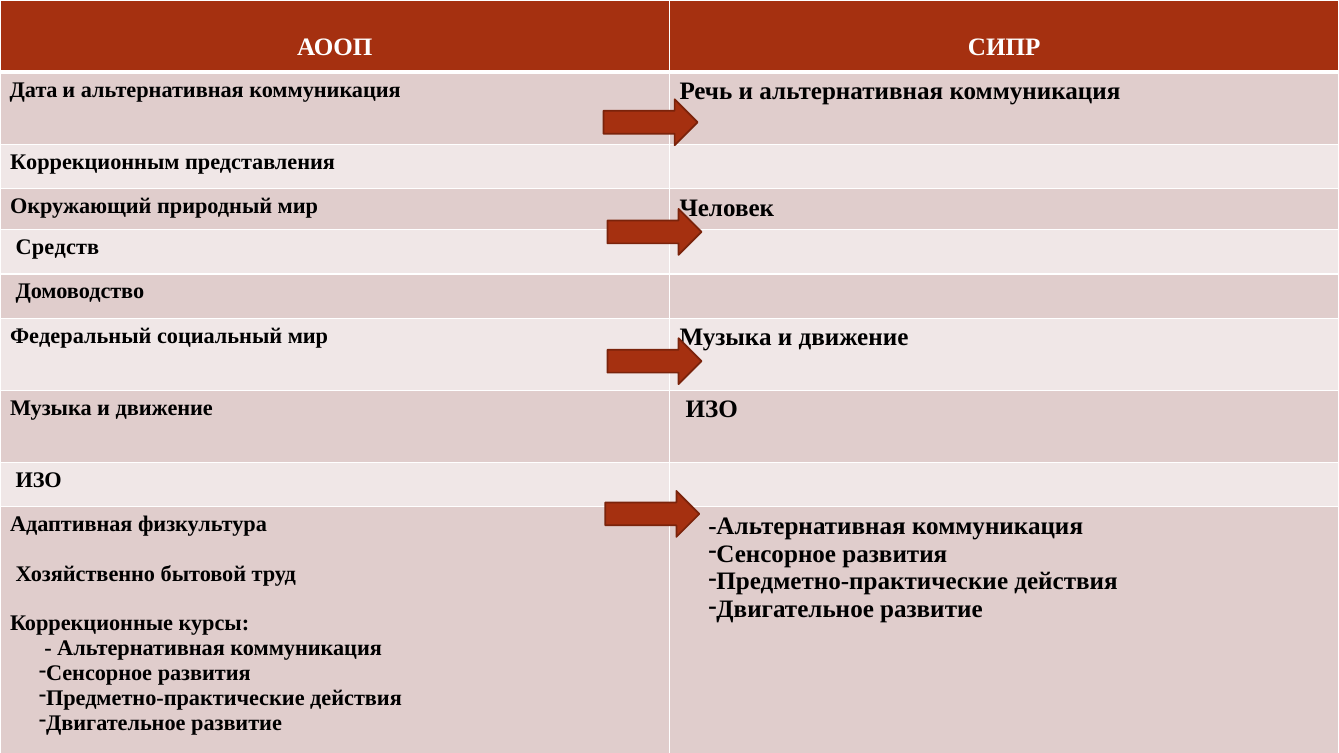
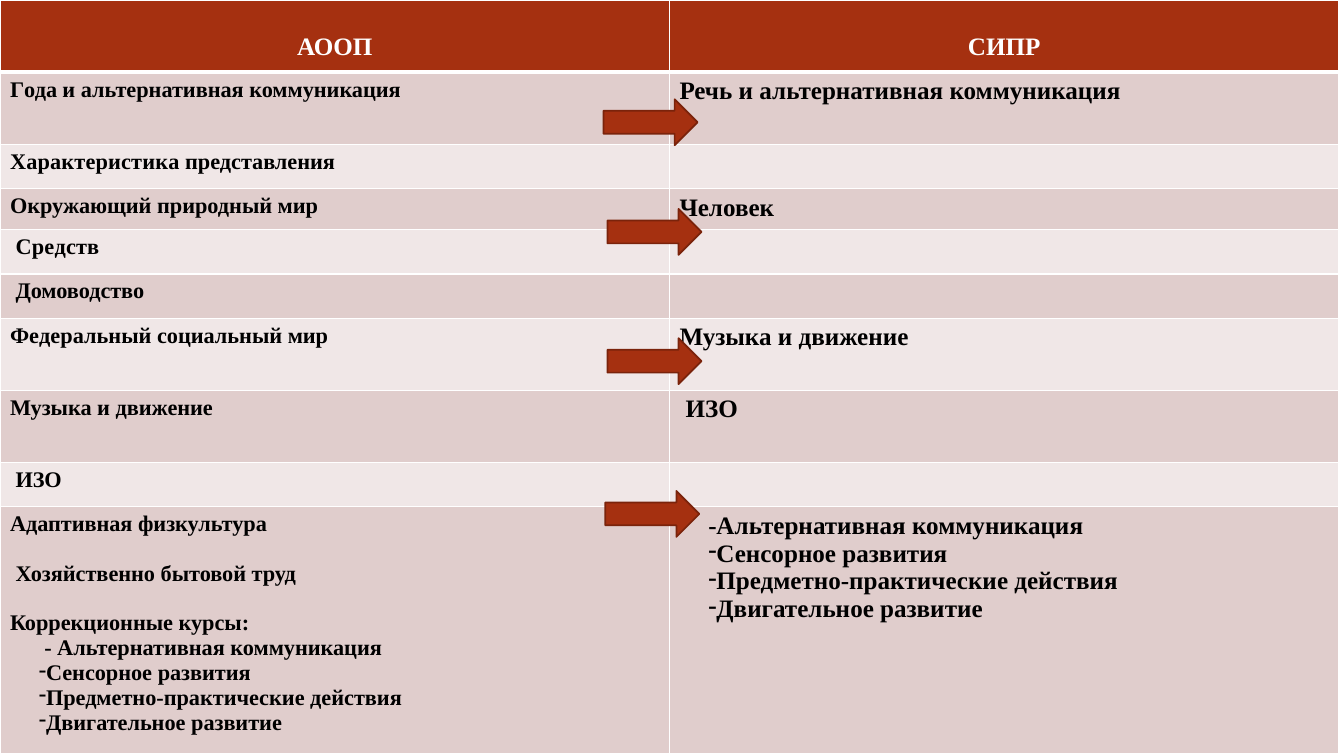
Дата: Дата -> Года (34, 90)
Коррекционным: Коррекционным -> Характеристика (95, 162)
